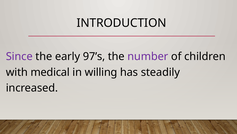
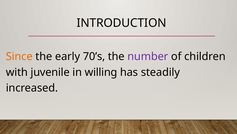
Since colour: purple -> orange (19, 56)
97’s: 97’s -> 70’s (94, 56)
medical: medical -> juvenile (50, 72)
